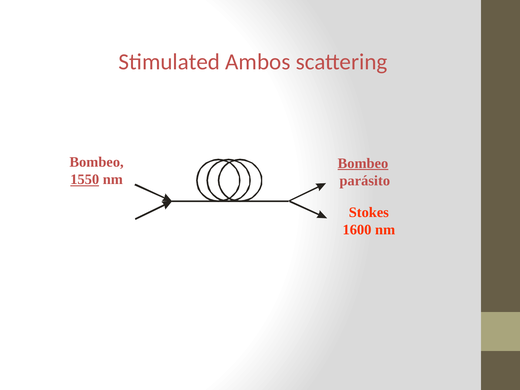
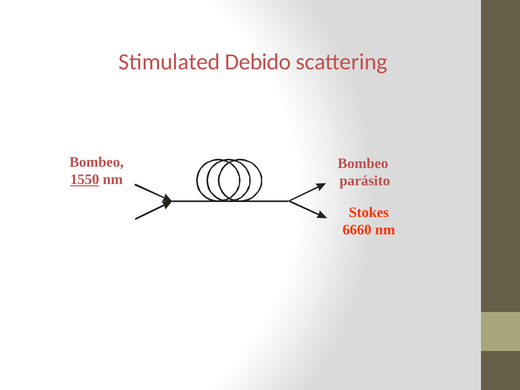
Ambos: Ambos -> Debido (258, 62)
Bombeo underline: present -> none (363, 163)
1600: 1600 -> 6660 (357, 230)
